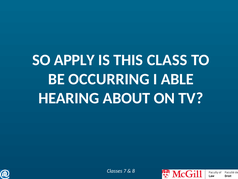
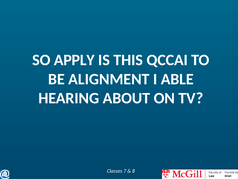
CLASS: CLASS -> QCCAI (167, 60)
OCCURRING: OCCURRING -> ALIGNMENT (109, 79)
